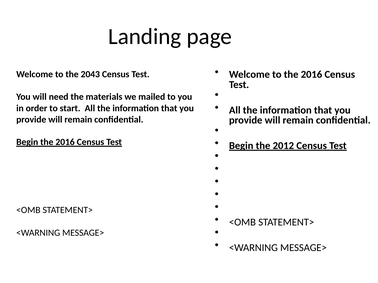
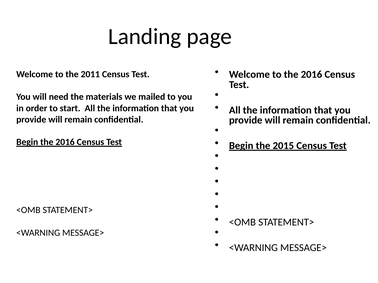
2043: 2043 -> 2011 (90, 74)
2012: 2012 -> 2015 (283, 146)
